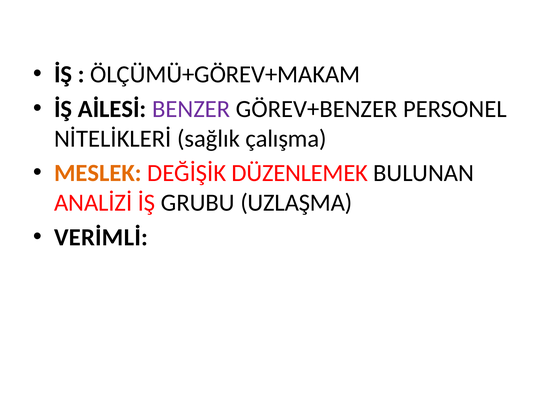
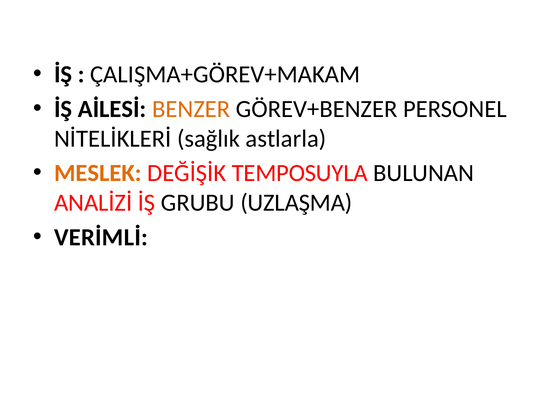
ÖLÇÜMÜ+GÖREV+MAKAM: ÖLÇÜMÜ+GÖREV+MAKAM -> ÇALIŞMA+GÖREV+MAKAM (225, 74)
BENZER colour: purple -> orange (191, 109)
çalışma: çalışma -> astlarla (286, 138)
DÜZENLEMEK: DÜZENLEMEK -> TEMPOSUYLA (300, 173)
